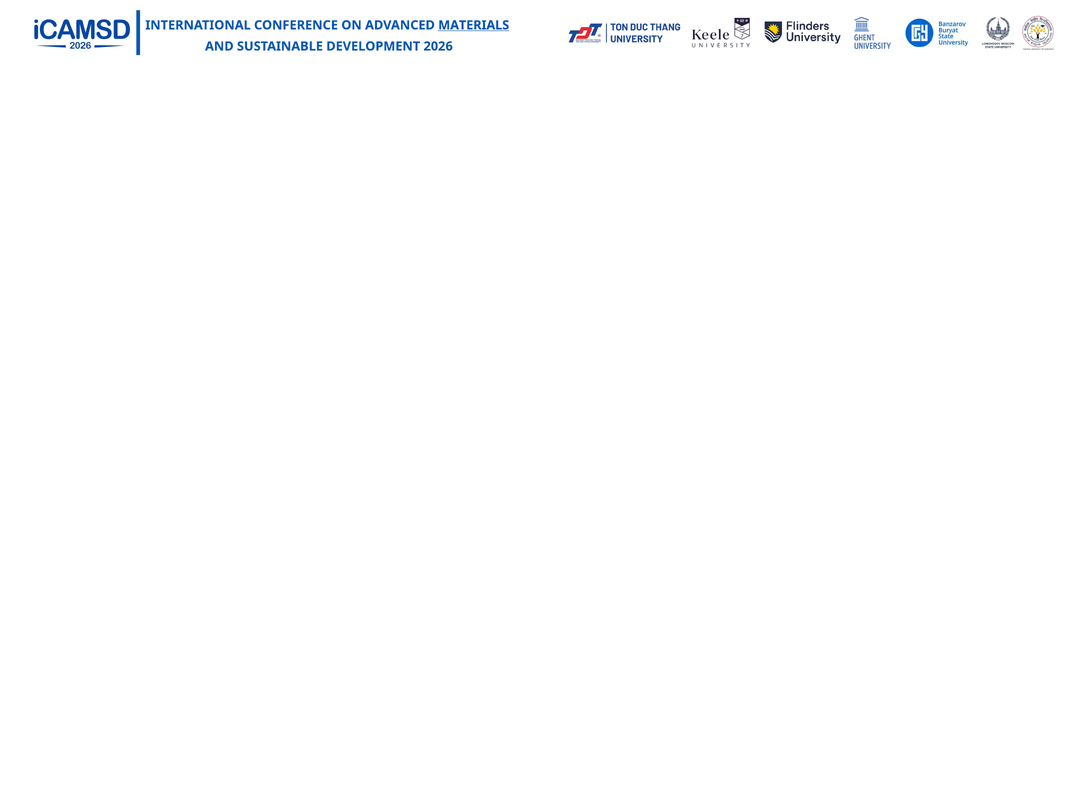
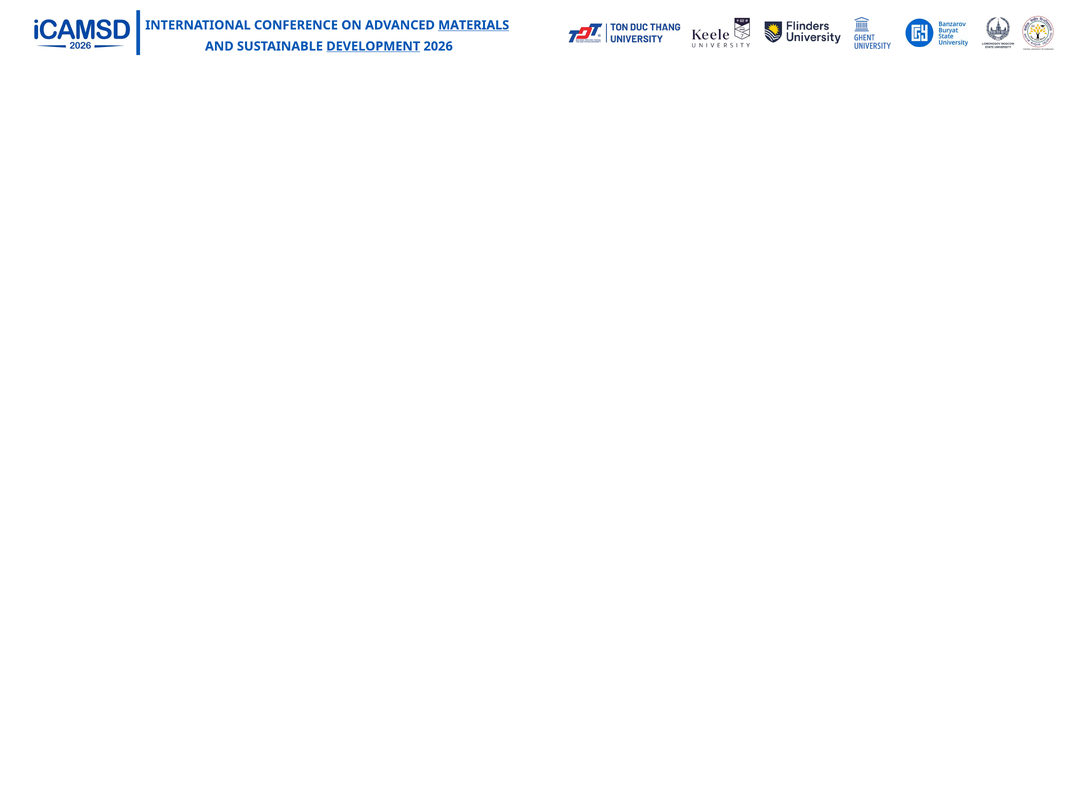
DEVELOPMENT underline: none -> present (373, 46)
